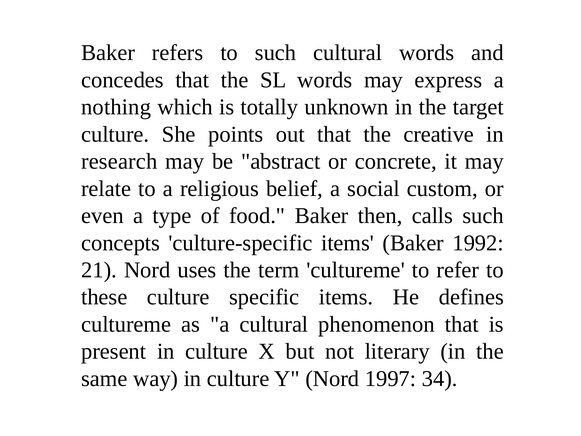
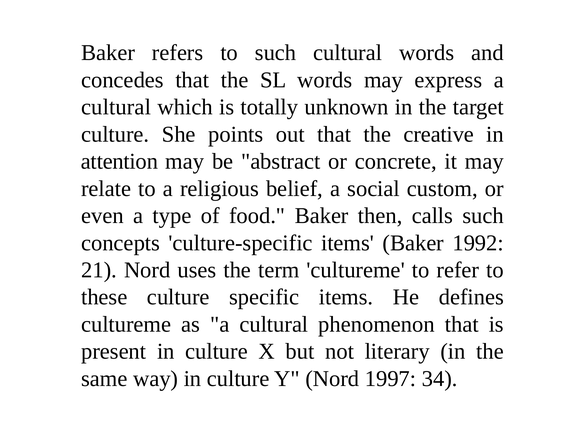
nothing: nothing -> cultural (116, 107)
research: research -> attention (119, 161)
